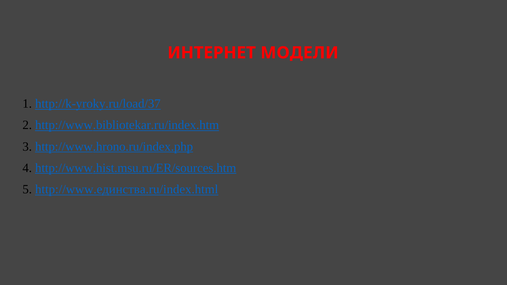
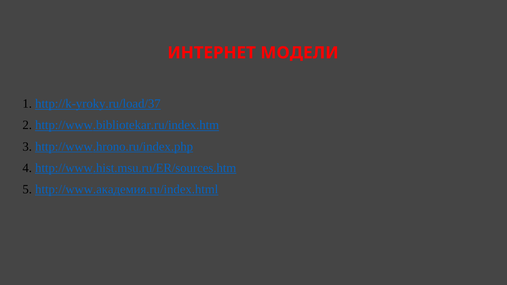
http://www.единства.ru/index.html: http://www.единства.ru/index.html -> http://www.академия.ru/index.html (127, 189)
